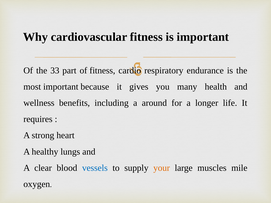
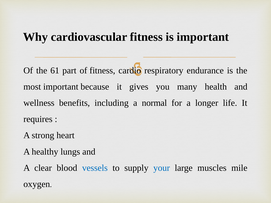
33: 33 -> 61 (55, 71)
around: around -> normal (154, 103)
your colour: orange -> blue (162, 168)
